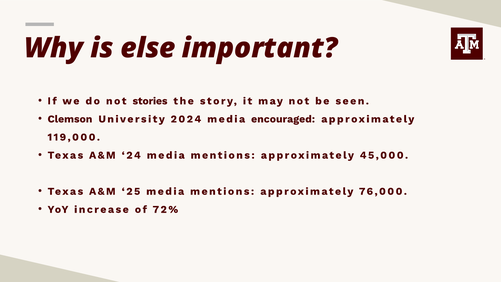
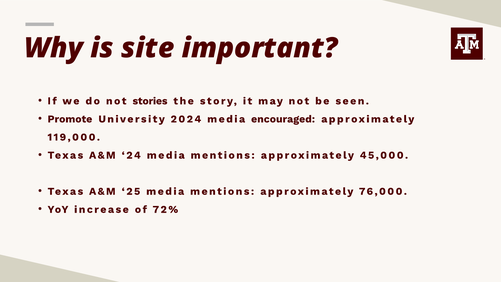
else: else -> site (148, 48)
Clemson: Clemson -> Promote (70, 119)
